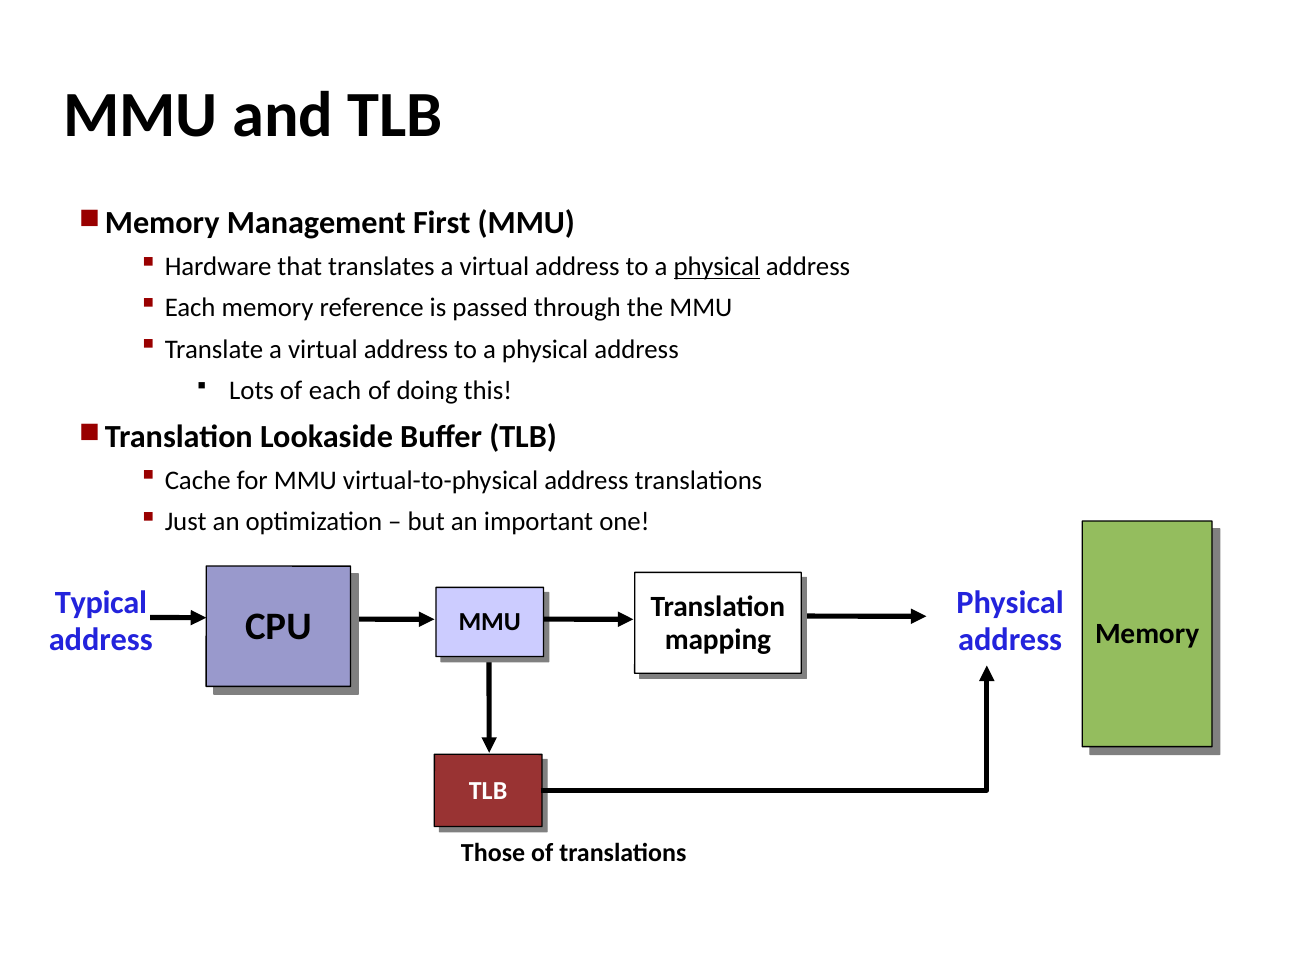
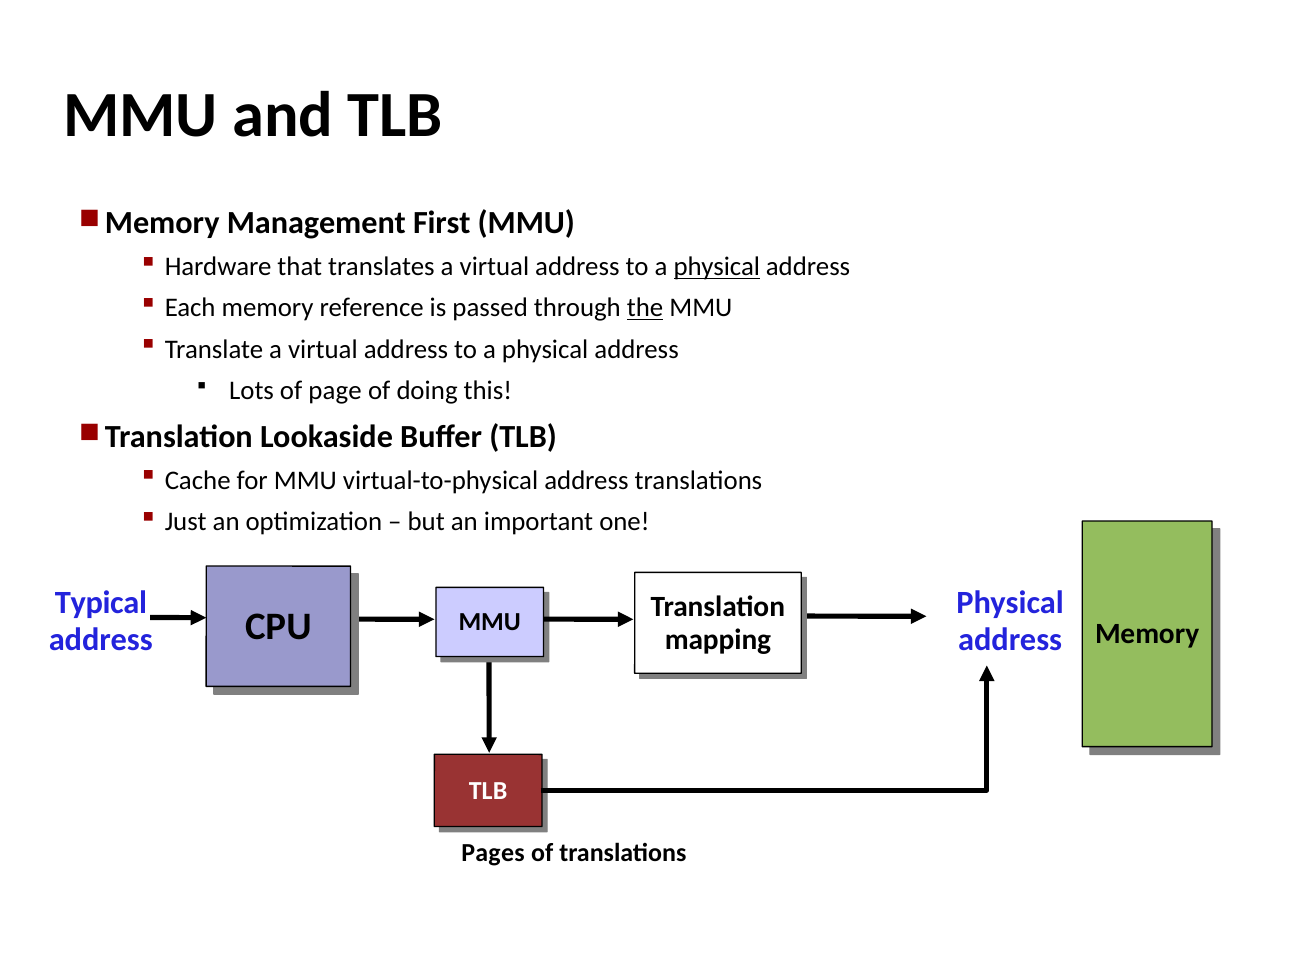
the underline: none -> present (645, 308)
of each: each -> page (335, 391)
Those: Those -> Pages (493, 854)
